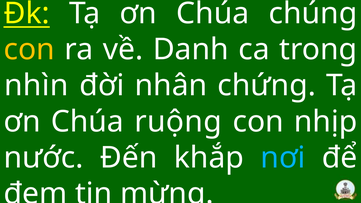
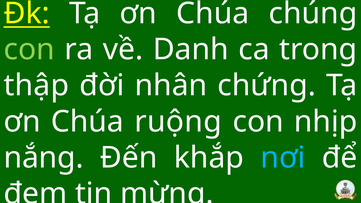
con colour: yellow -> light green (29, 49)
nhìn: nhìn -> thập (36, 86)
nước: nước -> nắng (44, 158)
